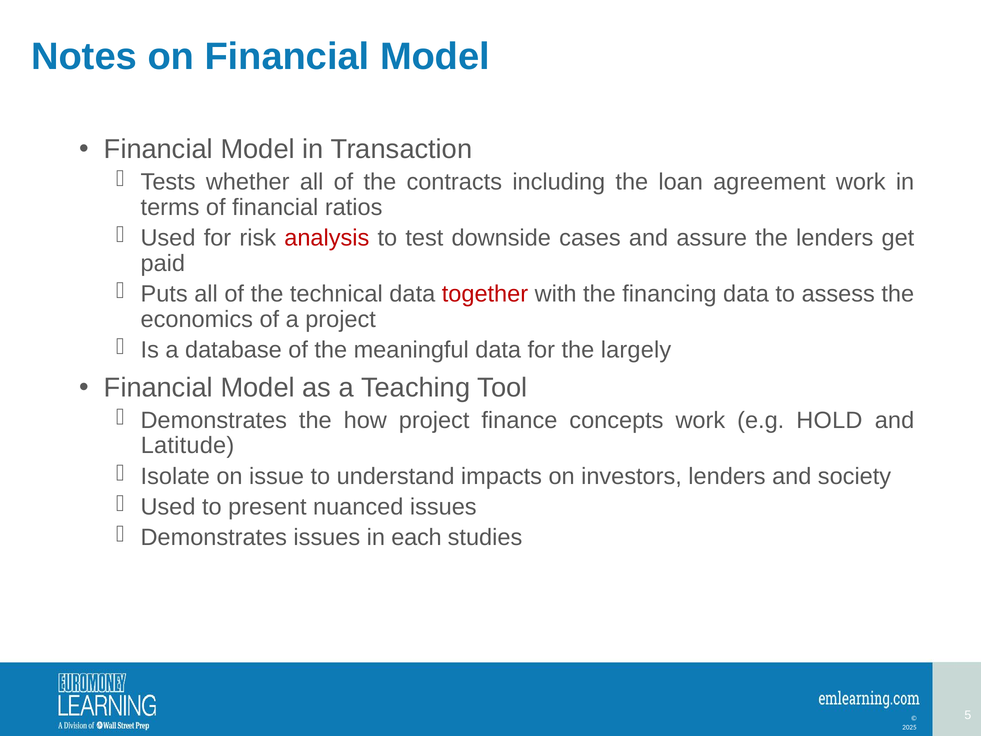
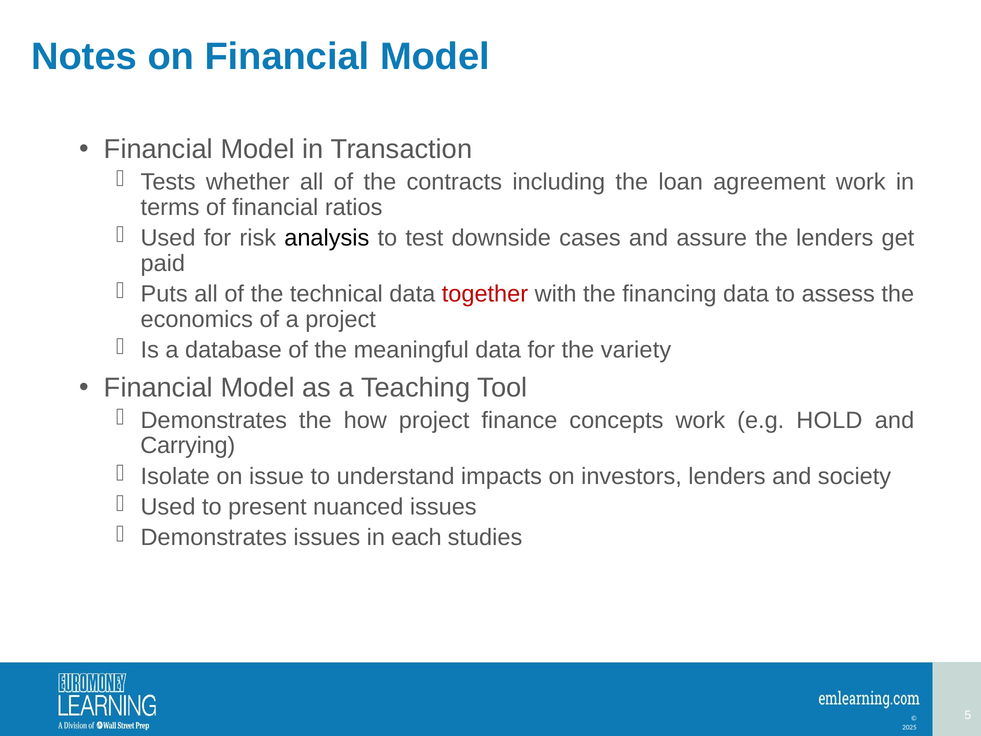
analysis colour: red -> black (327, 238)
largely: largely -> variety (636, 350)
Latitude: Latitude -> Carrying (188, 446)
